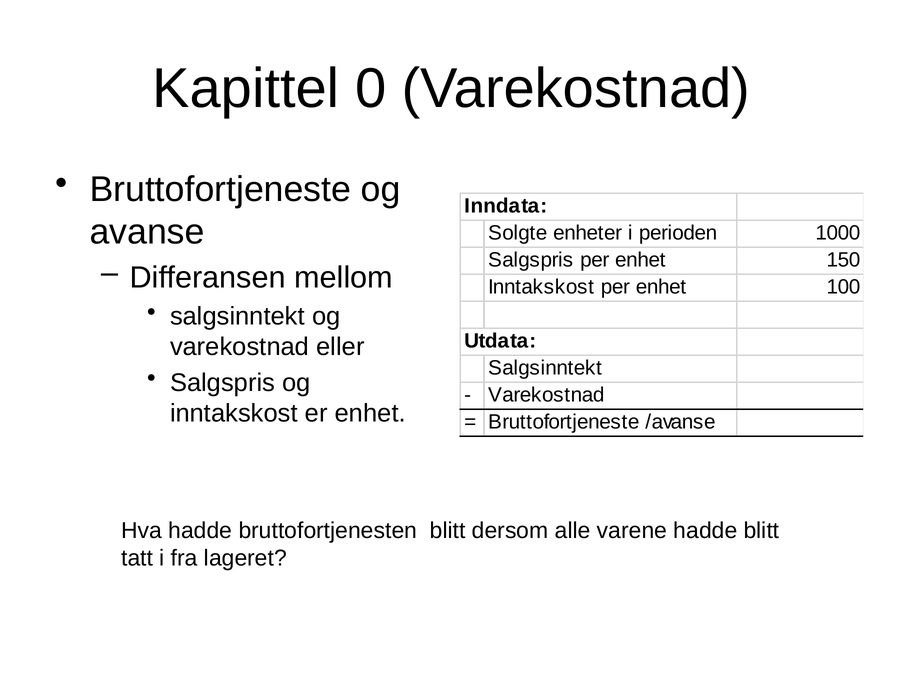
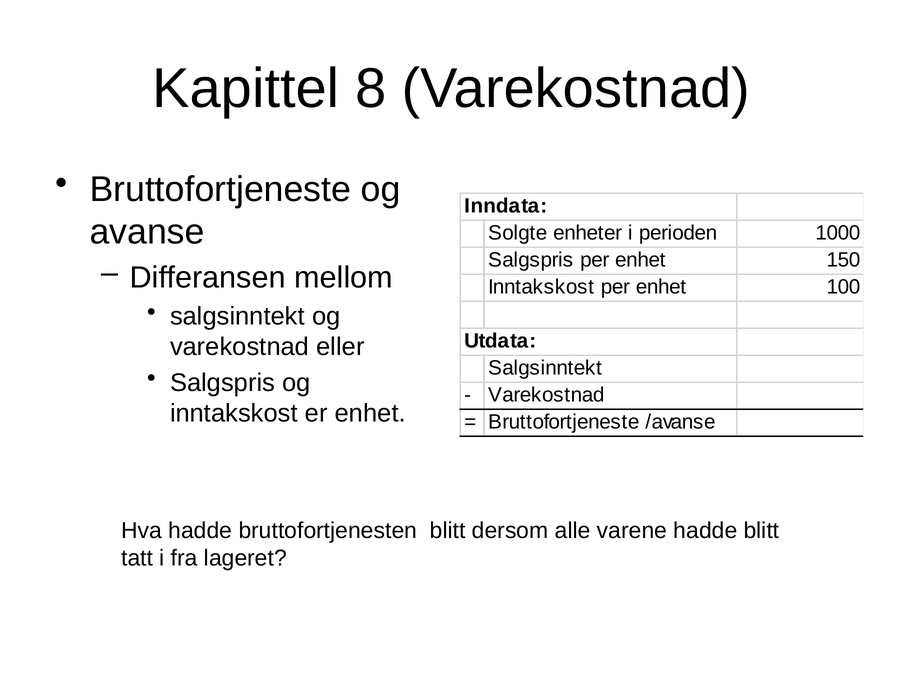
0: 0 -> 8 (371, 89)
